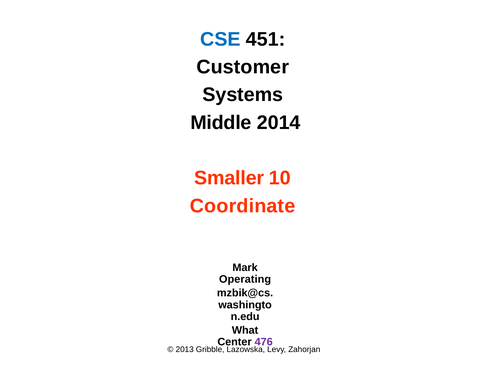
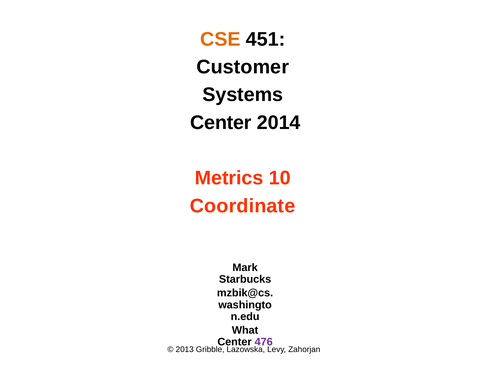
CSE colour: blue -> orange (220, 39)
Middle: Middle -> Center (221, 123)
Smaller: Smaller -> Metrics (229, 178)
Operating: Operating -> Starbucks (245, 279)
